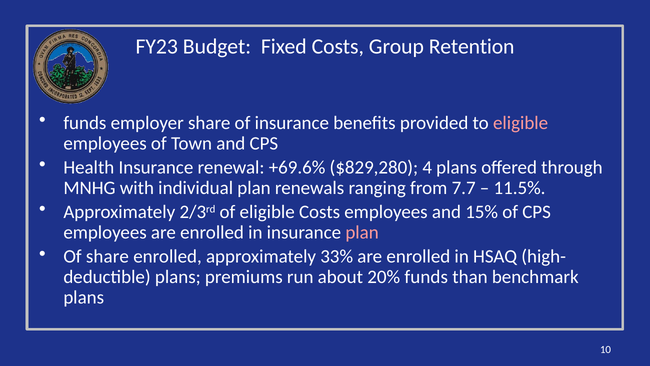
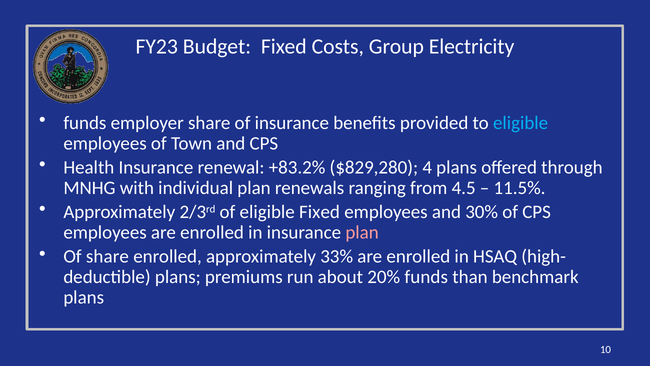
Retention: Retention -> Electricity (472, 47)
eligible colour: pink -> light blue (521, 123)
+69.6%: +69.6% -> +83.2% (297, 167)
7.7: 7.7 -> 4.5 (464, 188)
eligible Costs: Costs -> Fixed (320, 212)
15%: 15% -> 30% (482, 212)
